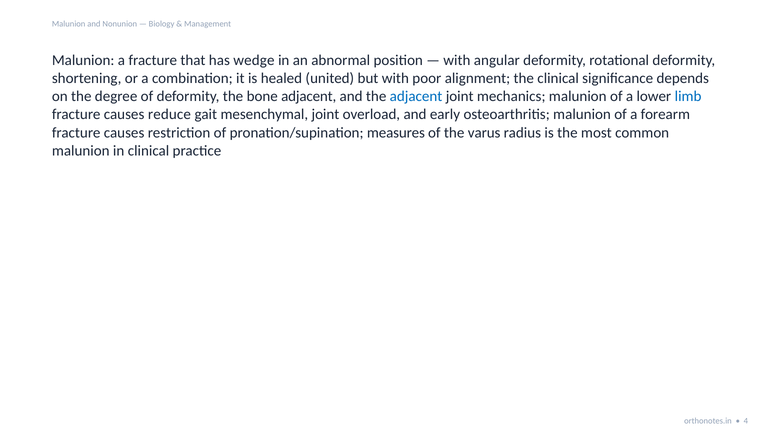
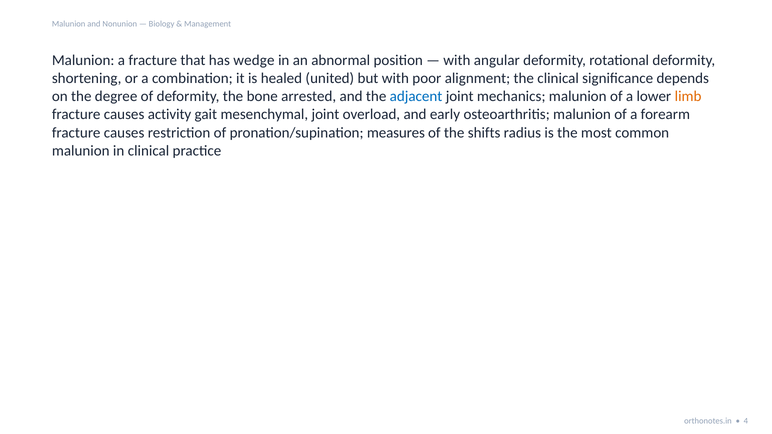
bone adjacent: adjacent -> arrested (309, 97)
limb colour: blue -> orange (688, 97)
reduce: reduce -> activity (170, 115)
varus: varus -> shifts (484, 133)
